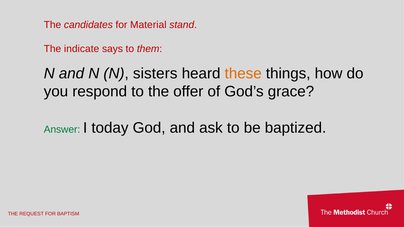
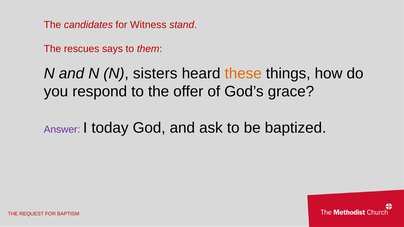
Material: Material -> Witness (148, 25)
indicate: indicate -> rescues (82, 49)
Answer colour: green -> purple (62, 130)
